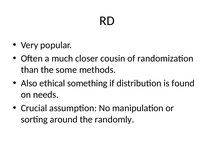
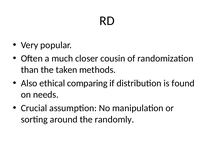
some: some -> taken (66, 70)
something: something -> comparing (87, 83)
